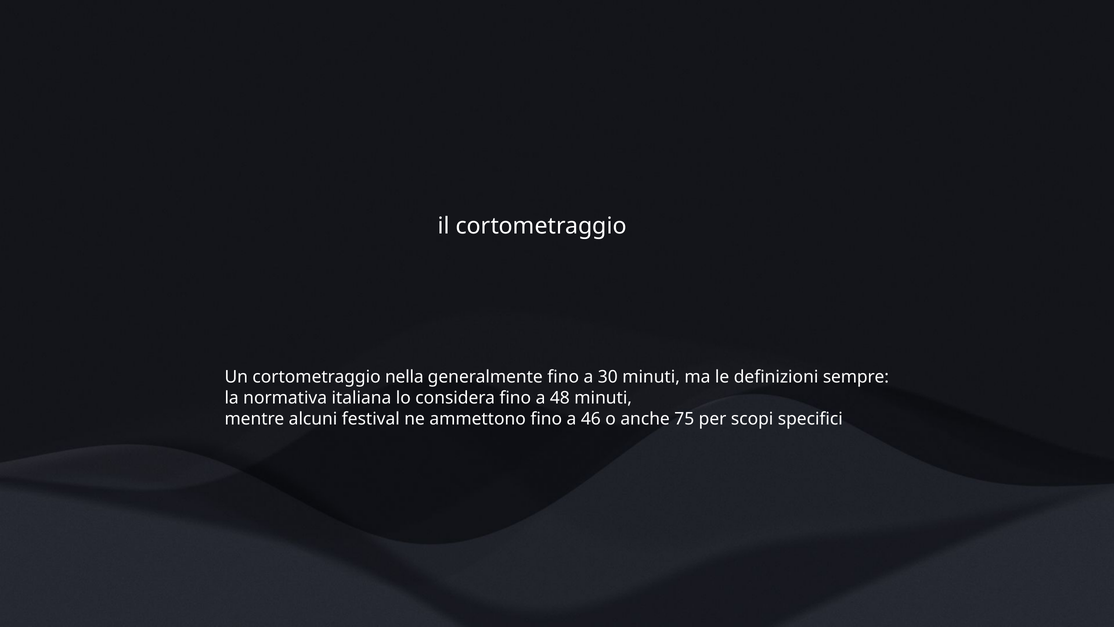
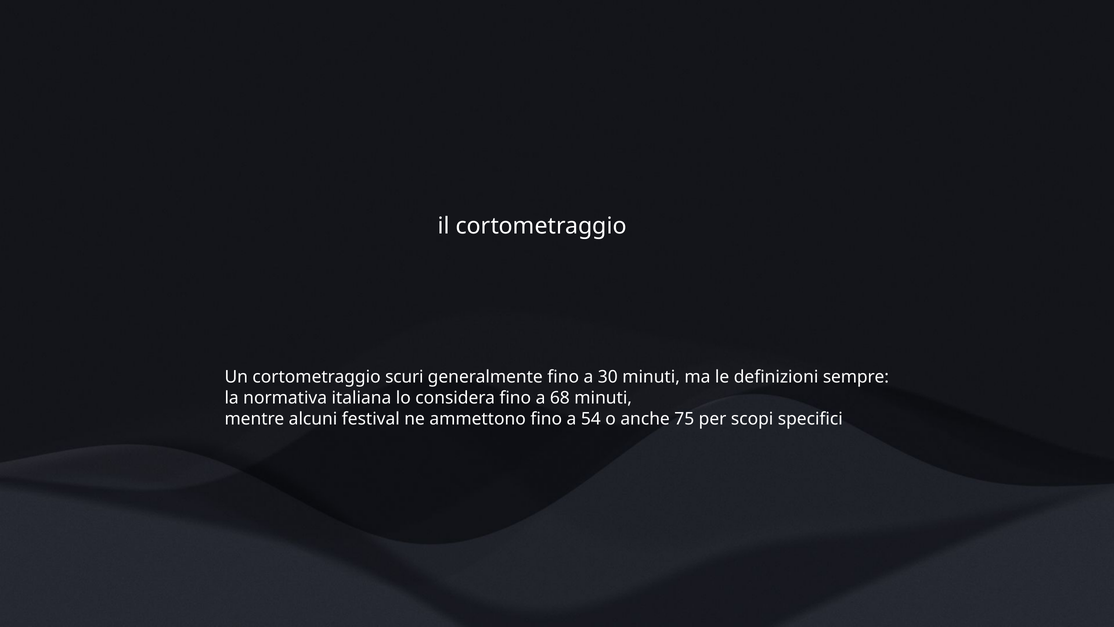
nella: nella -> scuri (404, 377)
48: 48 -> 68 (560, 398)
46: 46 -> 54 (591, 419)
